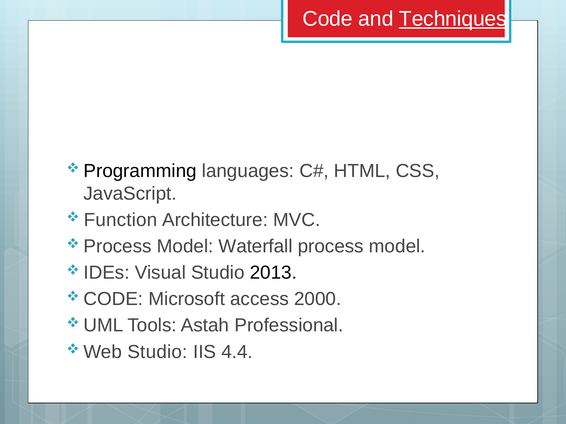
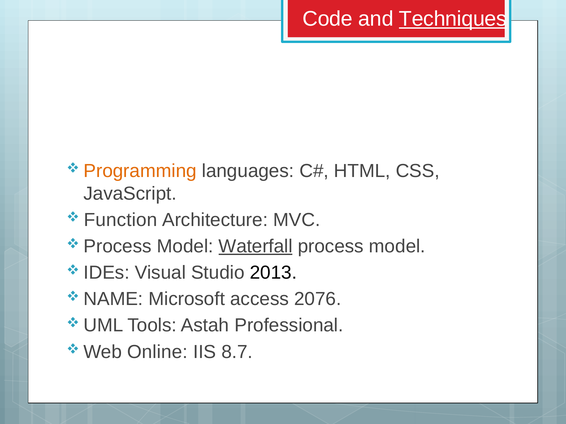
Programming colour: black -> orange (140, 171)
Waterfall underline: none -> present (256, 247)
CODE: CODE -> NAME (113, 299)
2000: 2000 -> 2076 (318, 299)
Web Studio: Studio -> Online (157, 352)
4.4: 4.4 -> 8.7 (237, 352)
